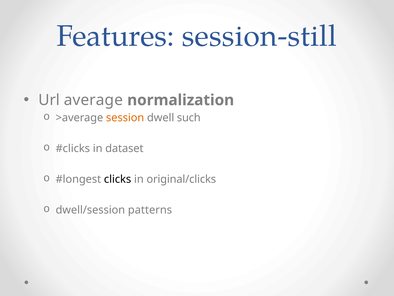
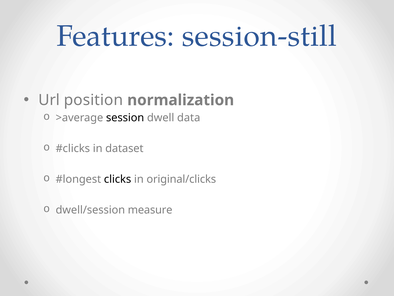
average: average -> position (93, 100)
session colour: orange -> black (125, 118)
such: such -> data (189, 118)
patterns: patterns -> measure (150, 210)
